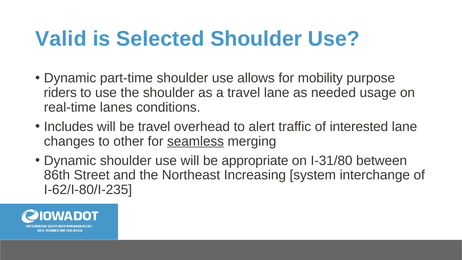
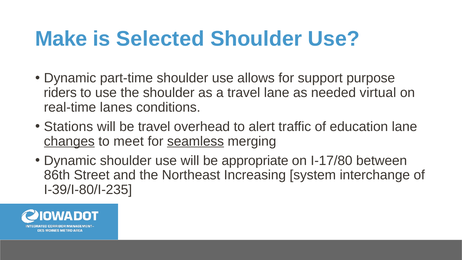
Valid: Valid -> Make (61, 39)
mobility: mobility -> support (320, 78)
usage: usage -> virtual (378, 93)
Includes: Includes -> Stations (69, 127)
interested: interested -> education (359, 127)
changes underline: none -> present (69, 141)
other: other -> meet (129, 141)
I-31/80: I-31/80 -> I-17/80 (332, 161)
I-62/I-80/I-235: I-62/I-80/I-235 -> I-39/I-80/I-235 (88, 190)
